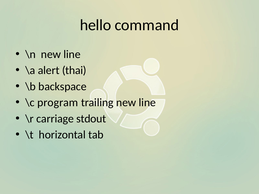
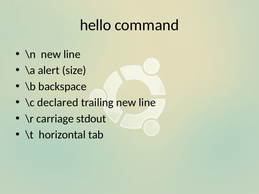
thai: thai -> size (74, 70)
program: program -> declared (58, 103)
